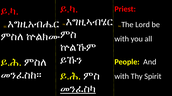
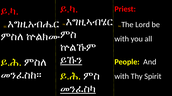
ይኹን underline: none -> present (71, 61)
